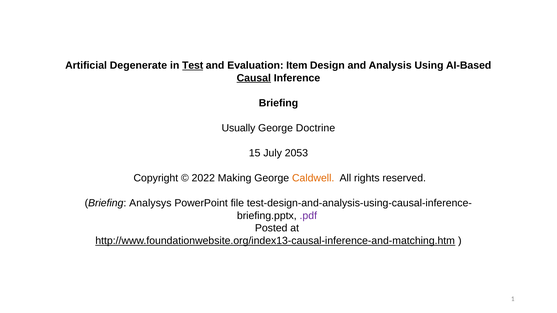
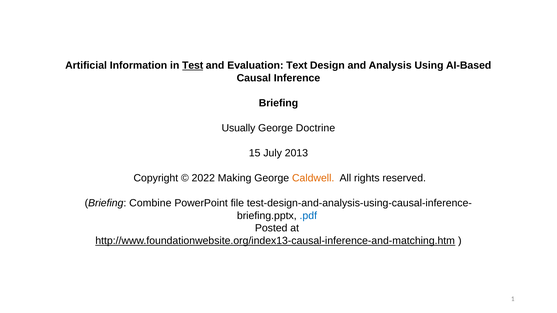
Degenerate: Degenerate -> Information (138, 65)
Item: Item -> Text (297, 65)
Causal underline: present -> none (254, 78)
2053: 2053 -> 2013 (296, 153)
Analysys: Analysys -> Combine (150, 203)
.pdf colour: purple -> blue (308, 216)
